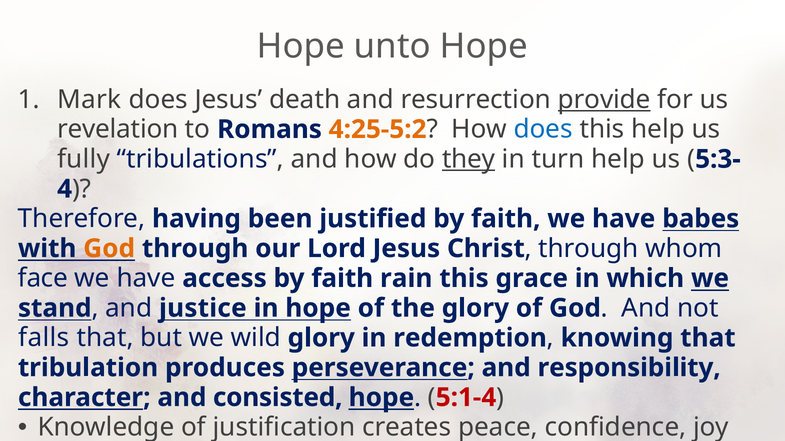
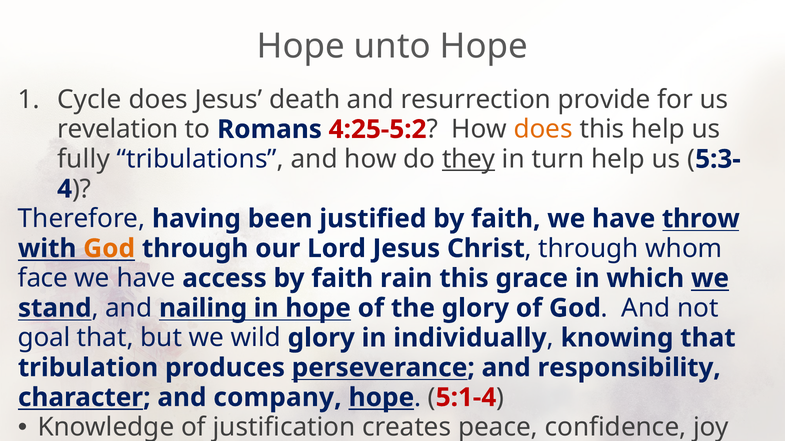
Mark: Mark -> Cycle (89, 100)
provide underline: present -> none (604, 100)
4:25-5:2 colour: orange -> red (378, 130)
does colour: blue -> orange (543, 130)
babes: babes -> throw (701, 219)
justice: justice -> nailing (203, 308)
falls: falls -> goal (44, 338)
redemption: redemption -> individually (470, 338)
consisted: consisted -> company (277, 398)
